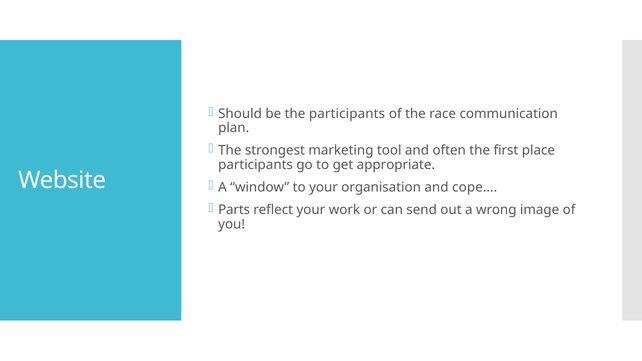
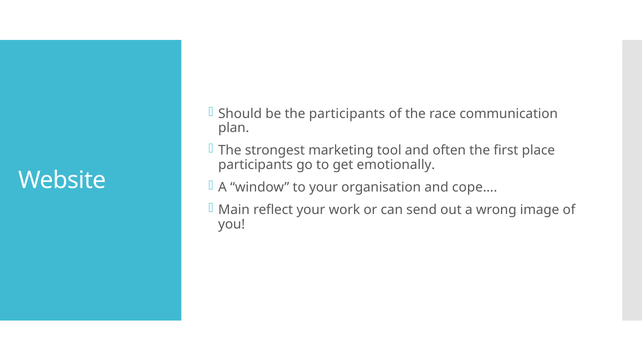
appropriate: appropriate -> emotionally (396, 165)
Parts: Parts -> Main (234, 210)
